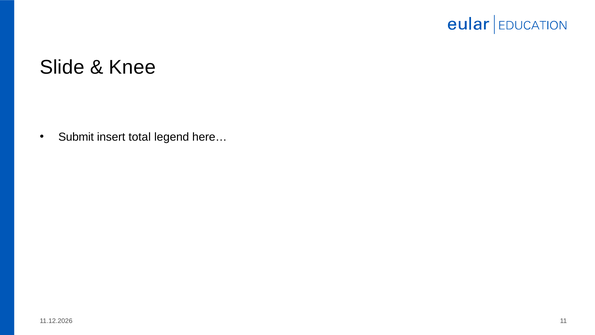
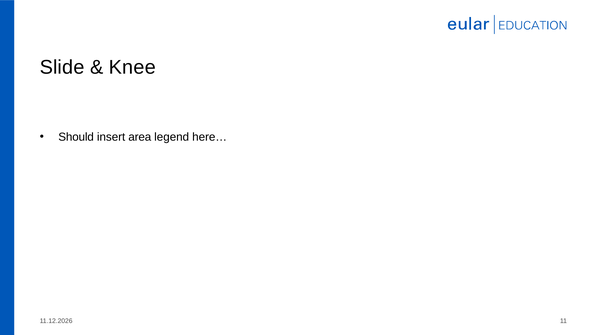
Submit: Submit -> Should (76, 137)
total: total -> area (140, 137)
